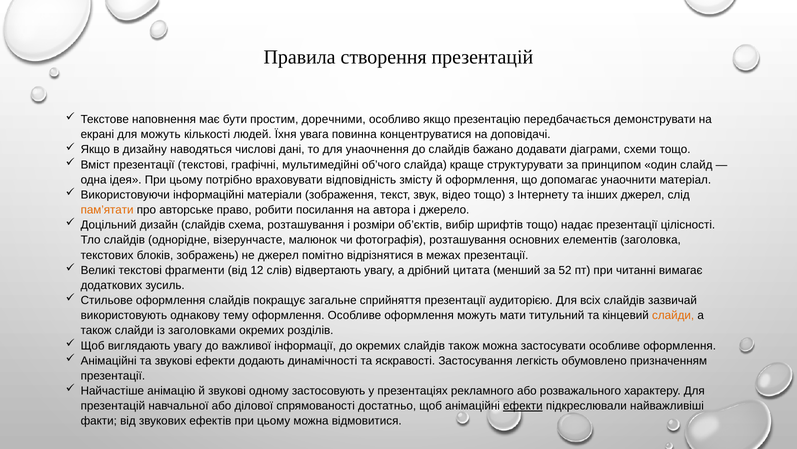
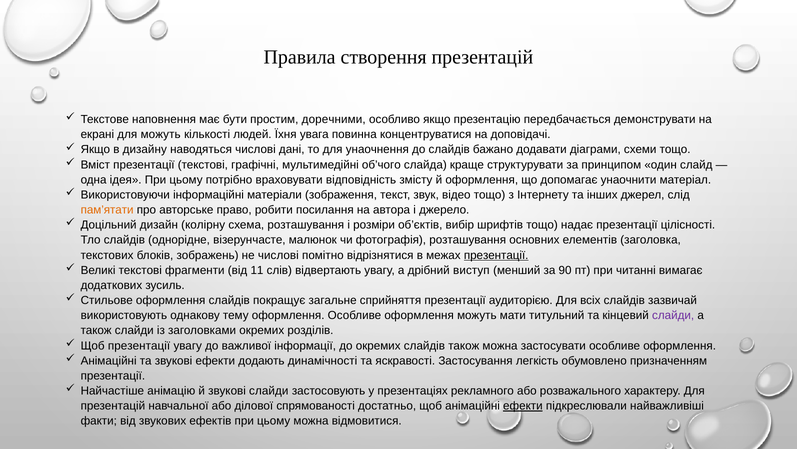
дизайн слайдів: слайдів -> колірну (203, 225)
не джерел: джерел -> числові (278, 255)
презентації underline: none -> present (496, 255)
12: 12 -> 11 (257, 270)
цитата: цитата -> виступ (471, 270)
52: 52 -> 90 (565, 270)
слайди colour: orange -> purple (673, 315)
Щоб виглядають: виглядають -> презентації (139, 345)
звукові одному: одному -> слайди (269, 390)
